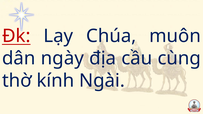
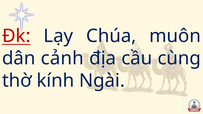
ngày: ngày -> cảnh (62, 58)
